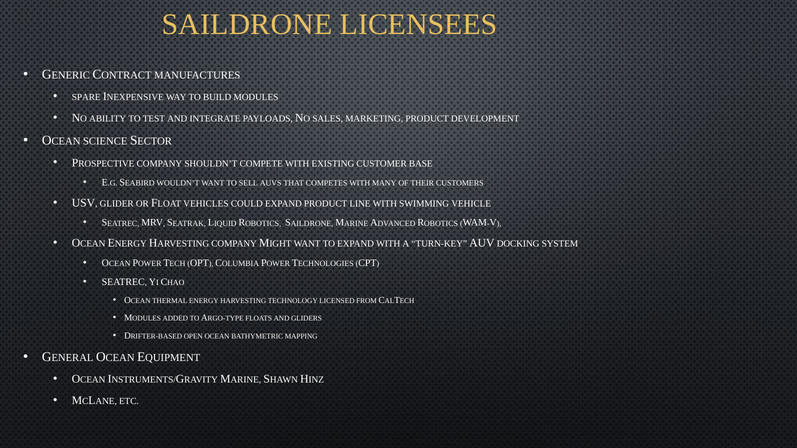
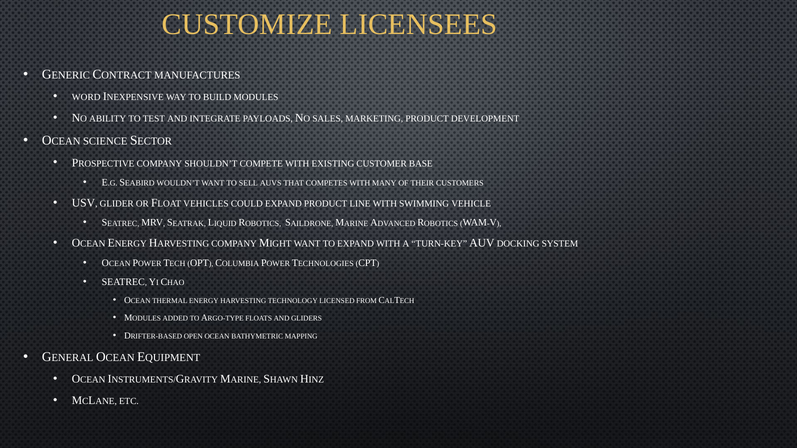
SAILDRONE: SAILDRONE -> CUSTOMIZE (247, 25)
SPARE: SPARE -> WORD (86, 97)
